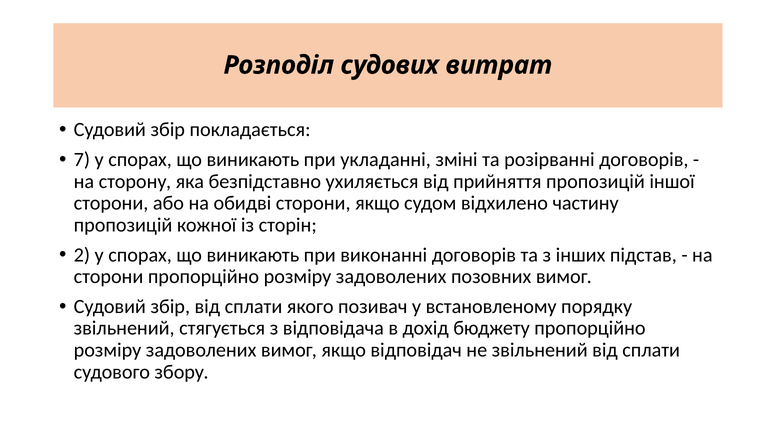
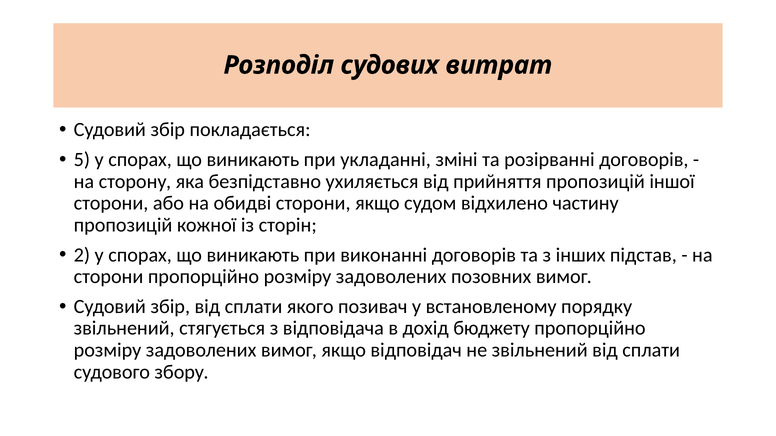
7: 7 -> 5 (82, 160)
